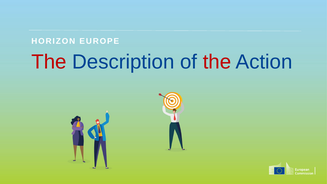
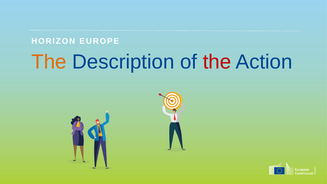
The colour: red -> orange (49, 62)
